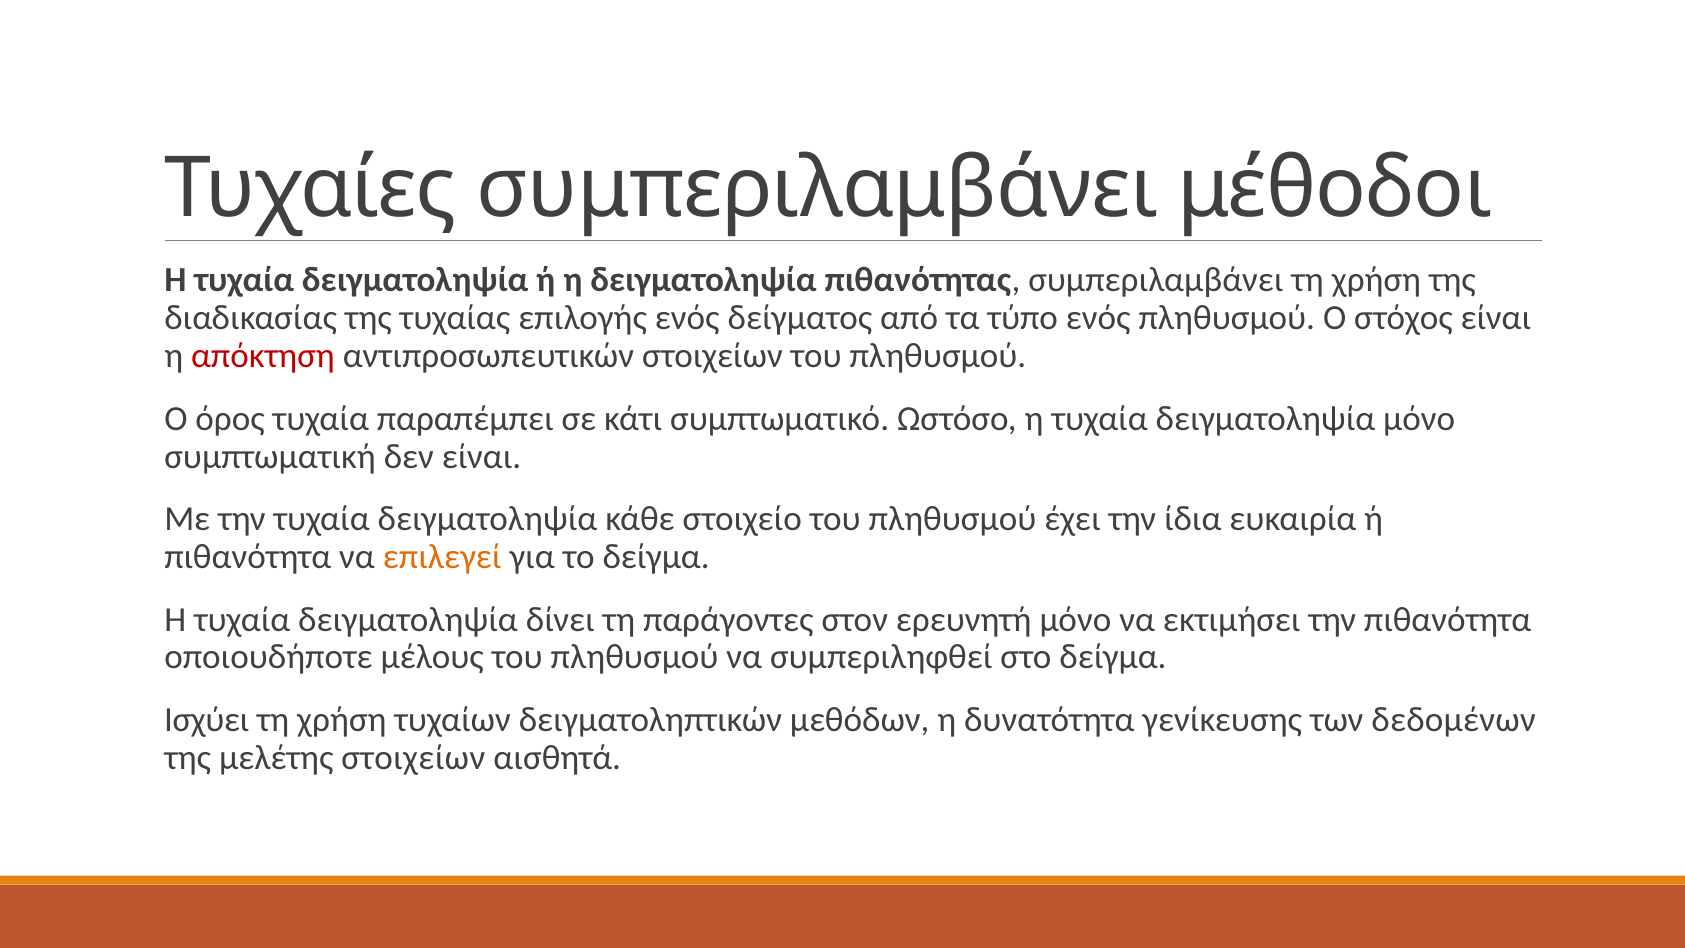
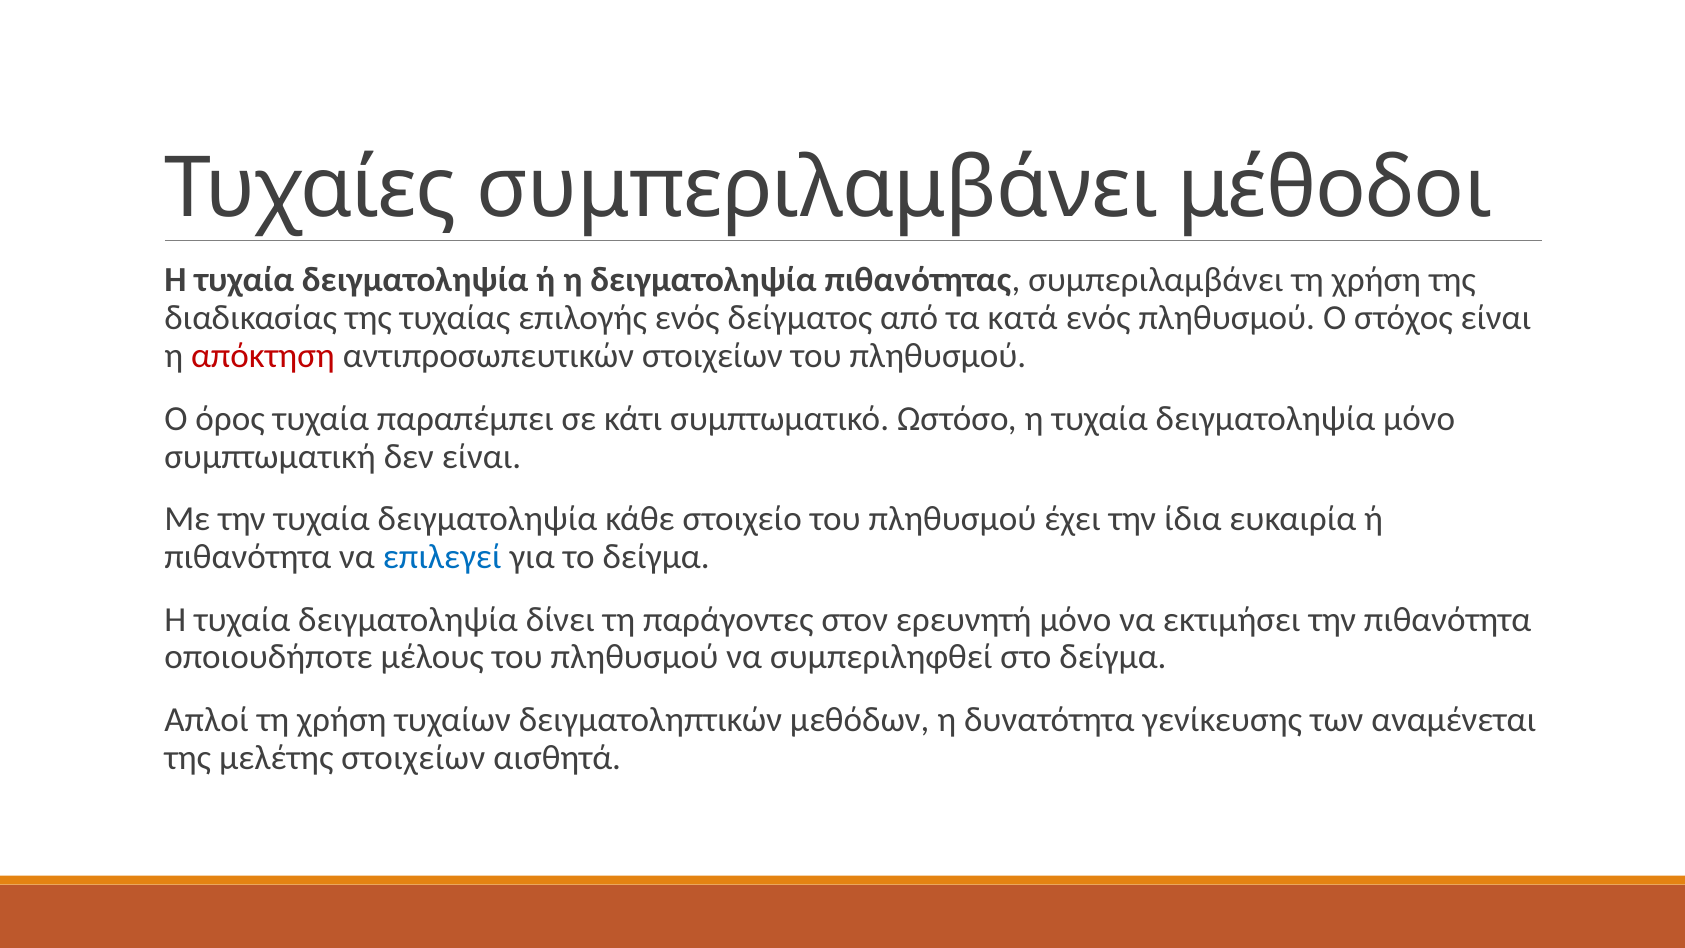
τύπο: τύπο -> κατά (1023, 318)
επιλεγεί colour: orange -> blue (442, 557)
Ισχύει: Ισχύει -> Απλοί (206, 720)
δεδομένων: δεδομένων -> αναμένεται (1454, 720)
